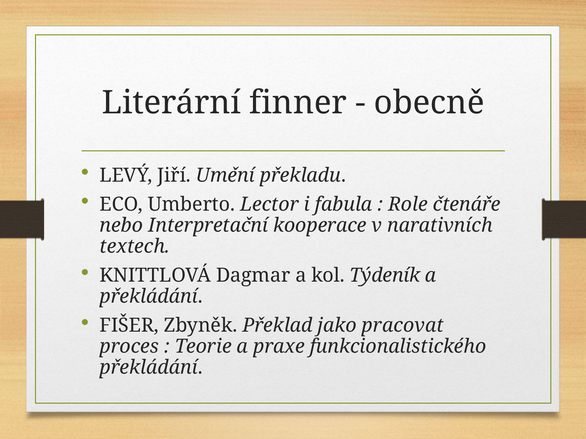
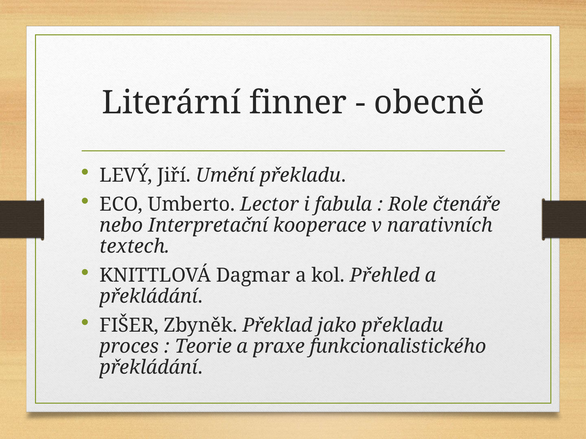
Týdeník: Týdeník -> Přehled (385, 276)
jako pracovat: pracovat -> překladu (403, 326)
